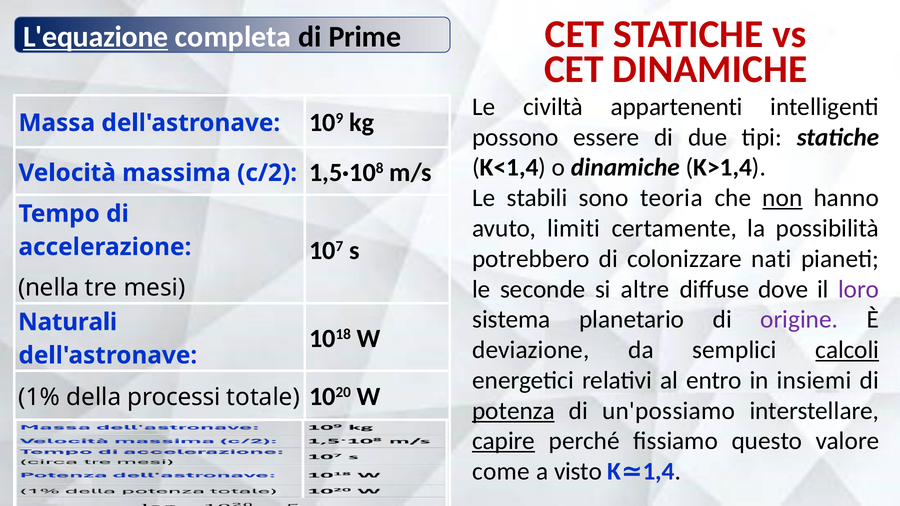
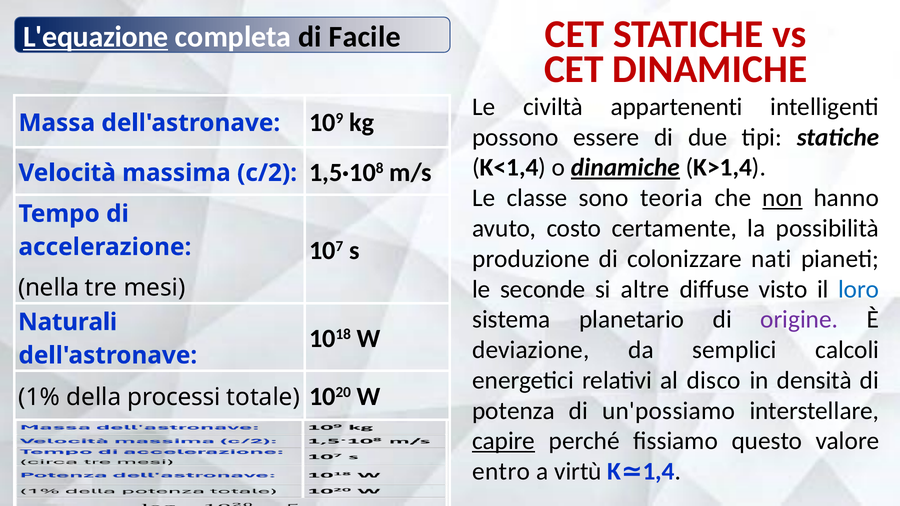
Prime: Prime -> Facile (365, 37)
dinamiche underline: none -> present (625, 168)
stabili: stabili -> classe (537, 198)
limiti: limiti -> costo (574, 229)
potrebbero: potrebbero -> produzione (531, 259)
dove: dove -> visto (783, 289)
loro colour: purple -> blue (859, 289)
calcoli underline: present -> none (847, 350)
entro: entro -> disco (714, 381)
insiemi: insiemi -> densità (814, 381)
potenza underline: present -> none (513, 411)
come: come -> entro (501, 472)
visto: visto -> virtù (578, 472)
